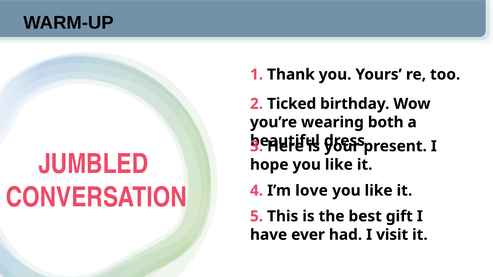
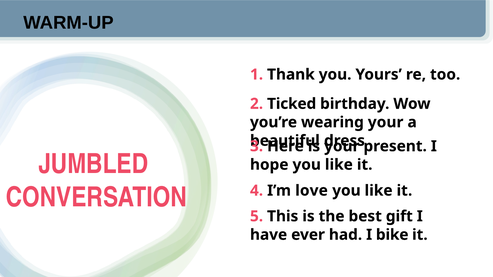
wearing both: both -> your (386, 122)
visit: visit -> bike (392, 235)
